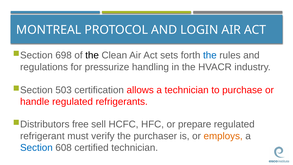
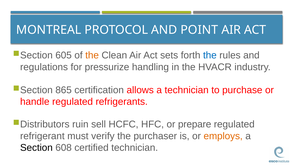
LOGIN: LOGIN -> POINT (199, 30)
698: 698 -> 605 (64, 55)
the colour: black -> orange (92, 55)
503: 503 -> 865 (64, 90)
free: free -> ruin (80, 124)
Section colour: blue -> black (36, 148)
